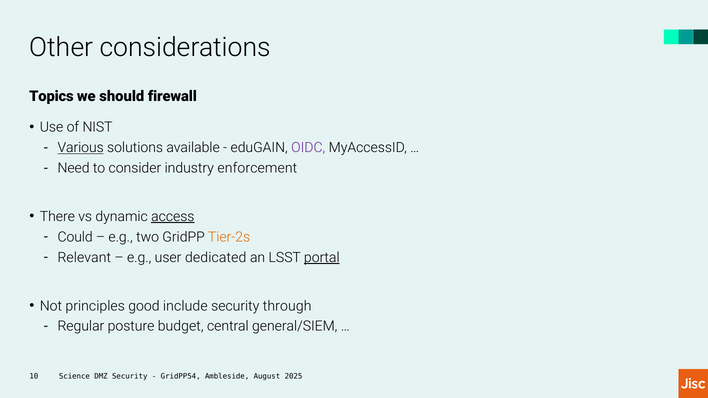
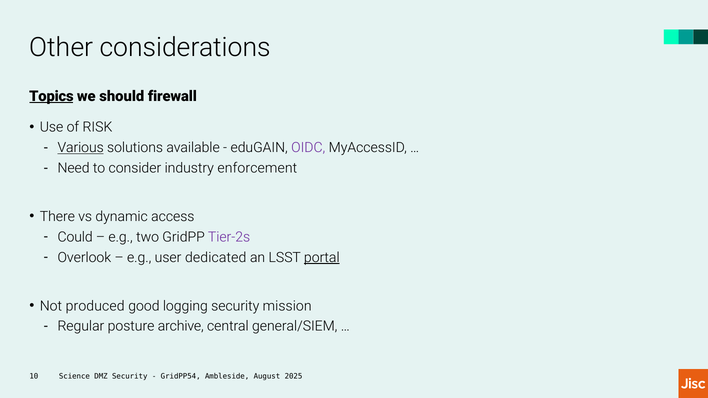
Topics underline: none -> present (51, 96)
NIST: NIST -> RISK (97, 127)
access underline: present -> none (173, 217)
Tier-2s colour: orange -> purple (229, 237)
Relevant: Relevant -> Overlook (84, 258)
principles: principles -> produced (95, 306)
include: include -> logging (185, 306)
through: through -> mission (287, 306)
budget: budget -> archive (181, 327)
